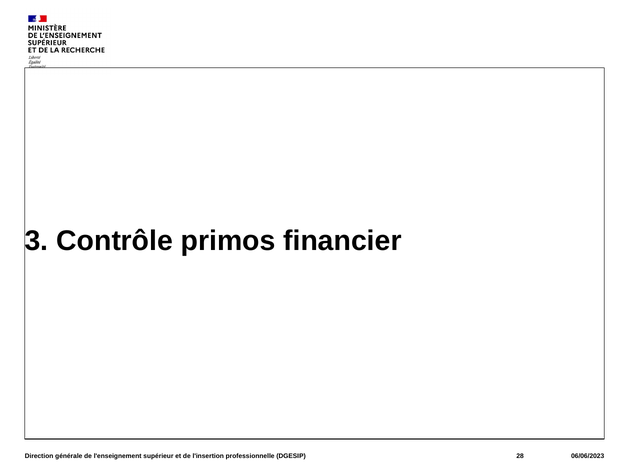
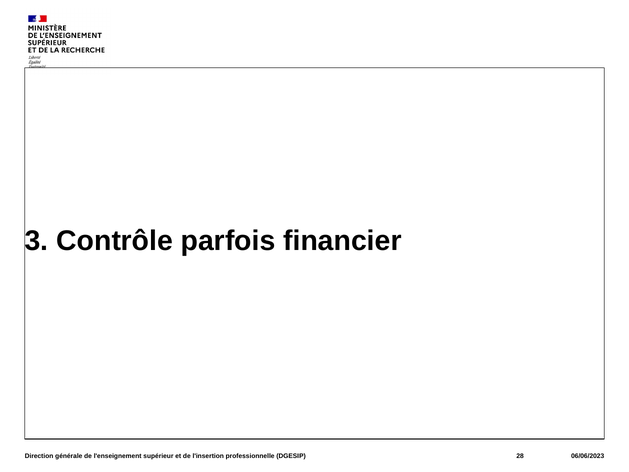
primos: primos -> parfois (228, 241)
